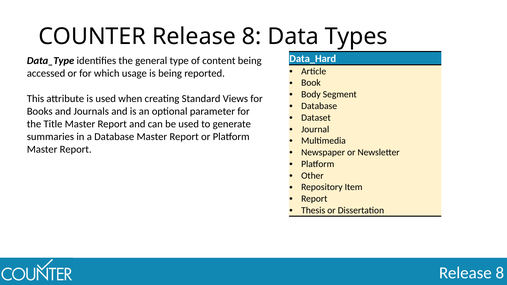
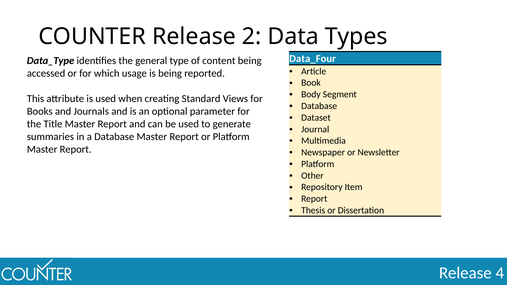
COUNTER Release 8: 8 -> 2 (252, 37)
Data_Hard: Data_Hard -> Data_Four (313, 59)
8: 8 -> 4 (500, 273)
